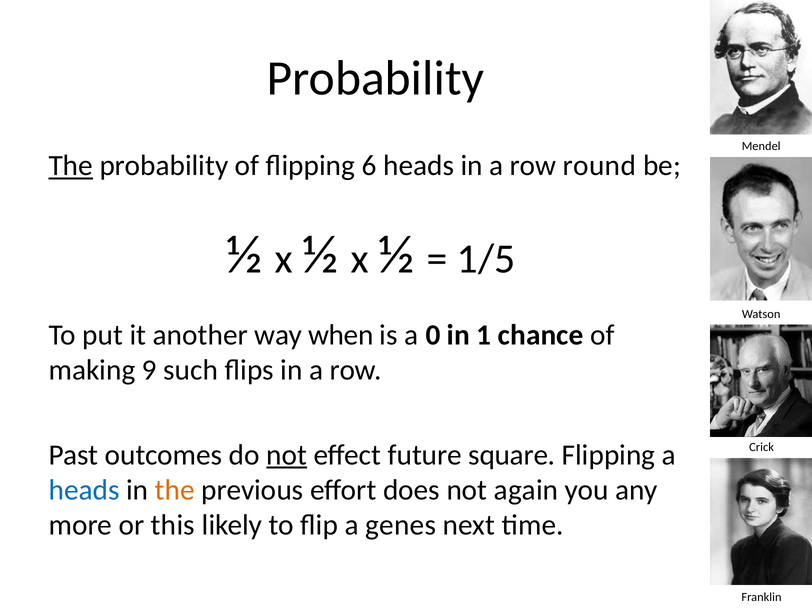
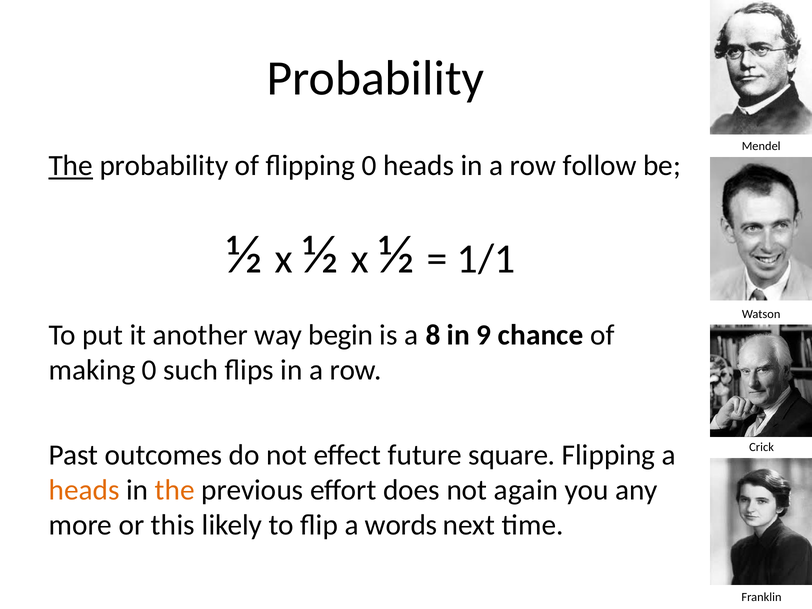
flipping 6: 6 -> 0 (369, 166)
round: round -> follow (600, 166)
1/5: 1/5 -> 1/1 (486, 259)
when: when -> begin (341, 335)
0: 0 -> 8 (433, 335)
1: 1 -> 9 (484, 335)
making 9: 9 -> 0 (149, 370)
not underline: present -> none (287, 455)
heads colour: blue -> orange (84, 490)
genes: genes -> words (401, 525)
